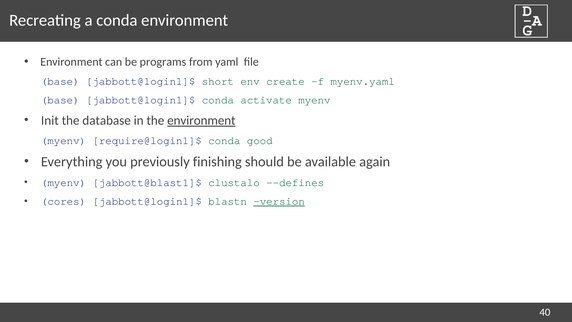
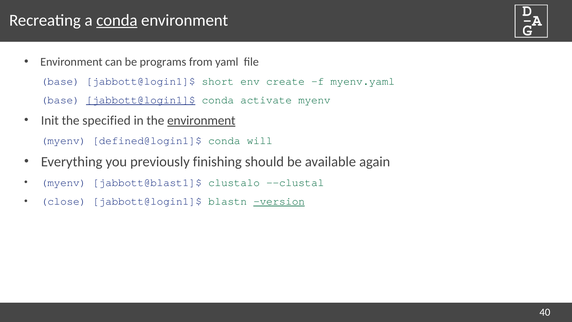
conda underline: none -> present (117, 20)
jabbott@login1]$ underline: none -> present (141, 100)
database: database -> specified (107, 120)
require@login1]$: require@login1]$ -> defined@login1]$ (147, 141)
good: good -> will (260, 141)
--defines: --defines -> --clustal (295, 182)
cores: cores -> close (64, 201)
